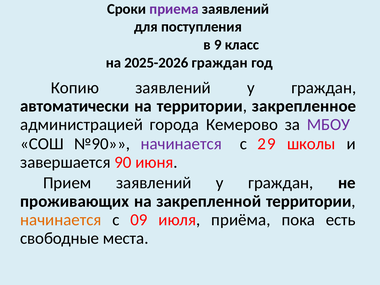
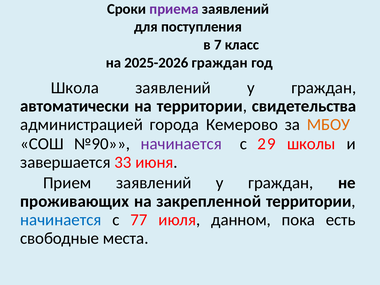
9: 9 -> 7 (218, 45)
Копию: Копию -> Школа (75, 88)
закрепленное: закрепленное -> свидетельства (304, 106)
МБОУ colour: purple -> orange (328, 125)
90: 90 -> 33 (123, 162)
начинается colour: orange -> blue (61, 220)
09: 09 -> 77 (139, 220)
приёма: приёма -> данном (241, 220)
